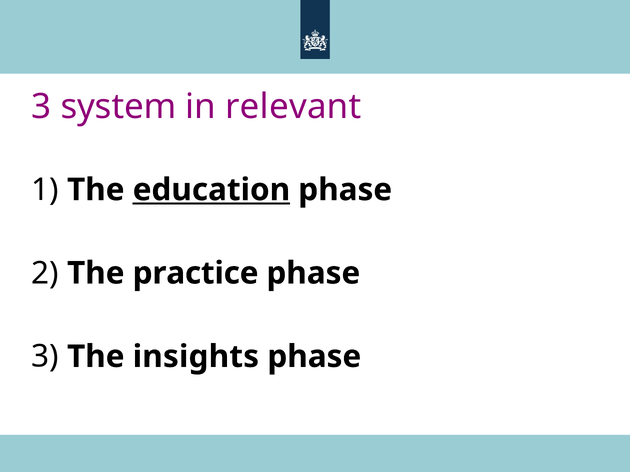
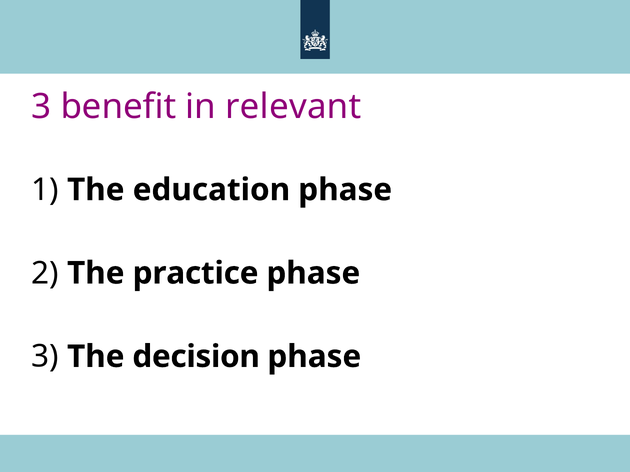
system: system -> benefit (118, 107)
education underline: present -> none (211, 190)
insights: insights -> decision (196, 357)
